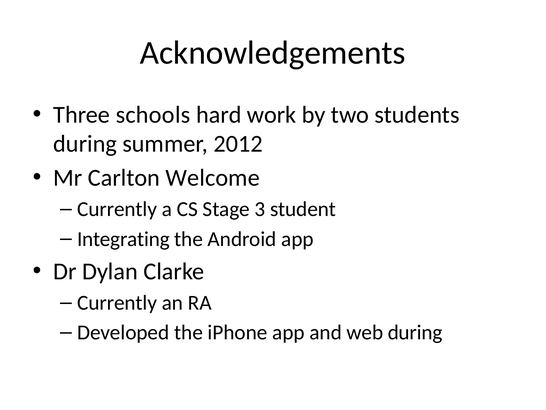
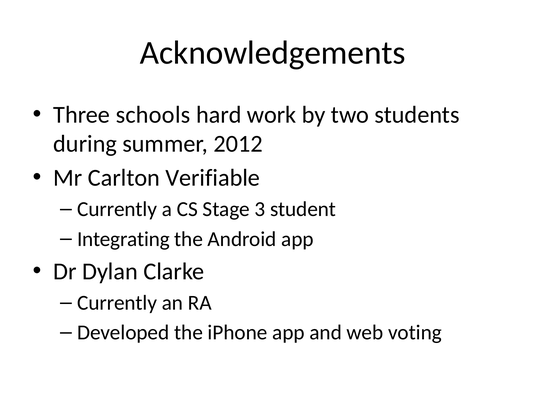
Welcome: Welcome -> Verifiable (213, 178)
web during: during -> voting (415, 332)
